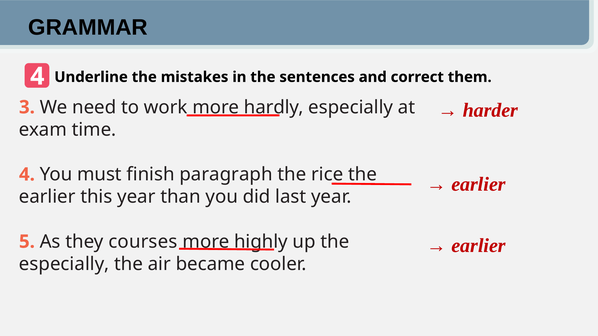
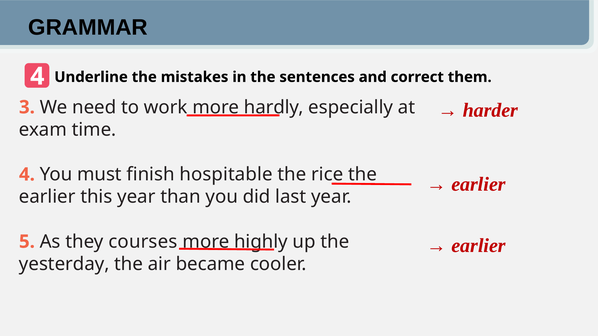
paragraph: paragraph -> hospitable (226, 175)
especially: especially -> yesterday (64, 264)
